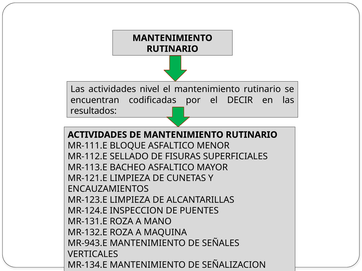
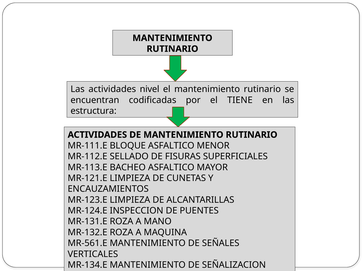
DECIR: DECIR -> TIENE (240, 100)
resultados: resultados -> estructura (94, 111)
MR-943.E: MR-943.E -> MR-561.E (88, 244)
